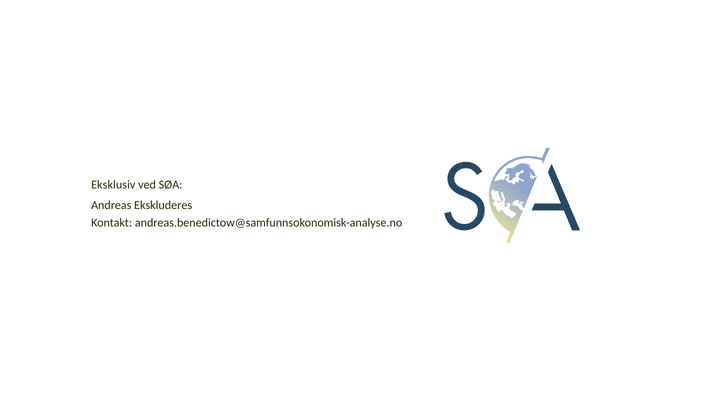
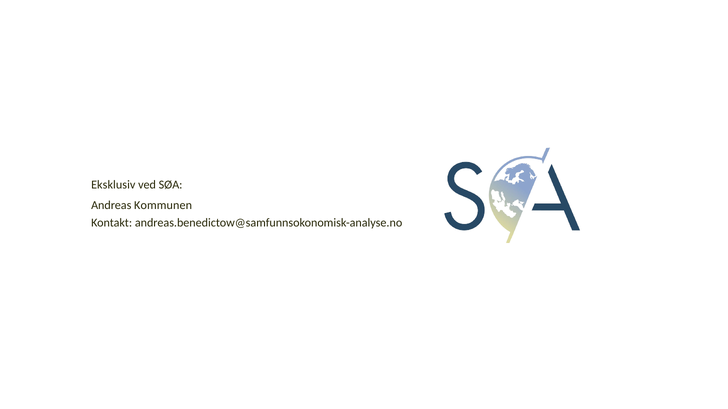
Ekskluderes: Ekskluderes -> Kommunen (163, 205)
